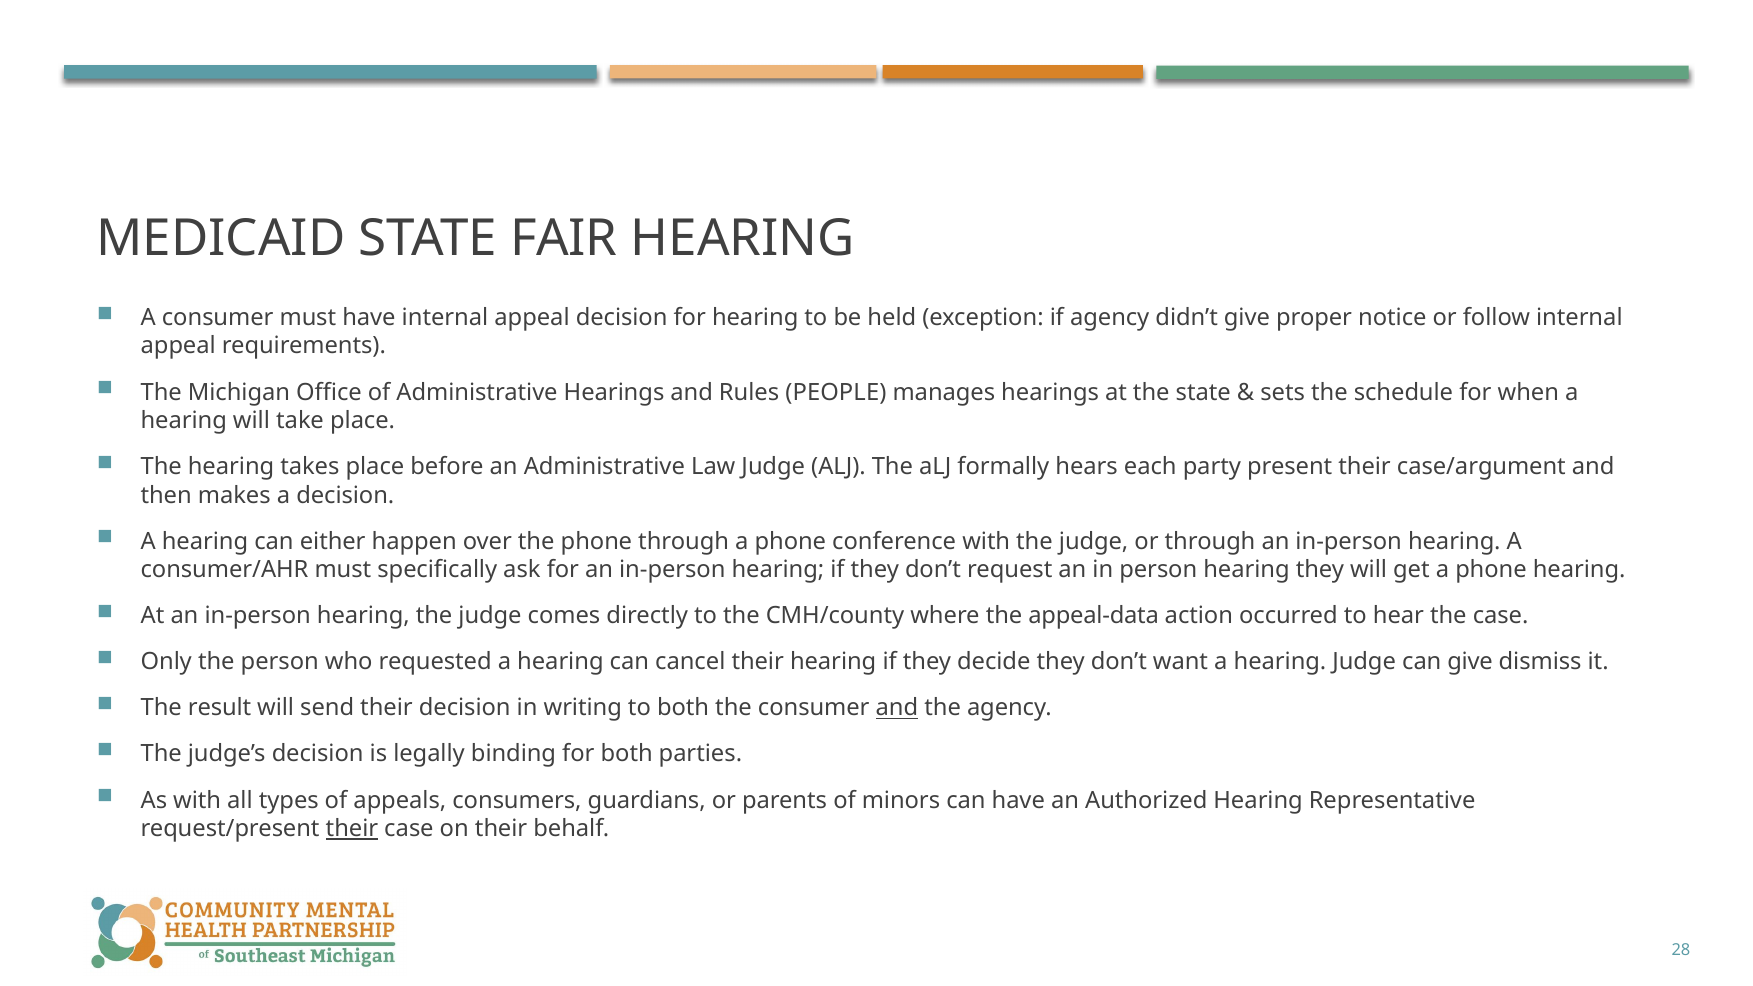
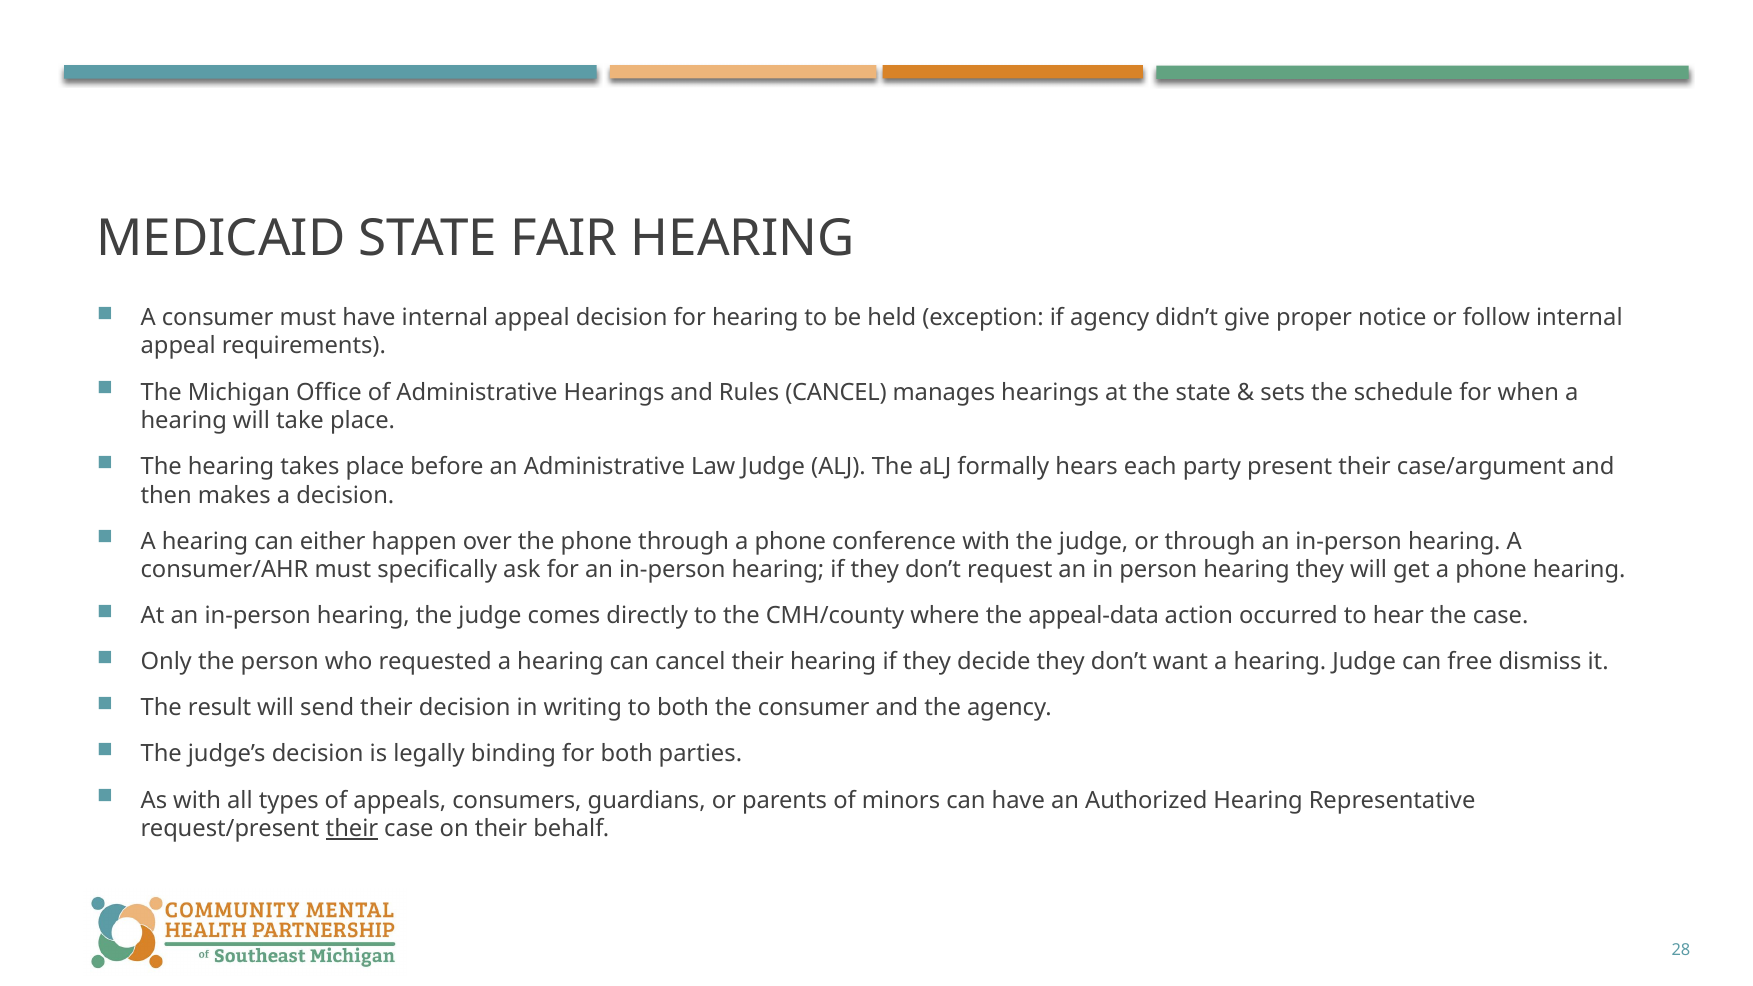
Rules PEOPLE: PEOPLE -> CANCEL (836, 392)
can give: give -> free (1470, 662)
and underline: present -> none (897, 708)
